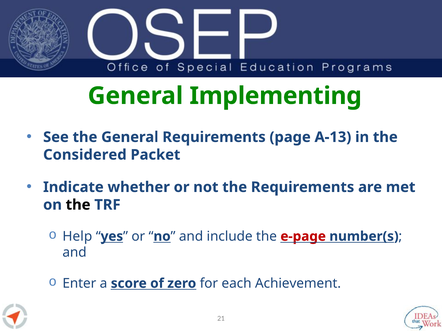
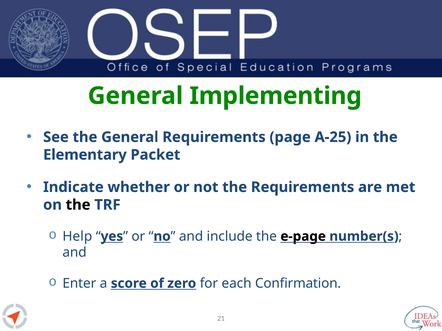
A-13: A-13 -> A-25 (333, 137)
Considered: Considered -> Elementary (85, 155)
e-page colour: red -> black (303, 237)
Achievement: Achievement -> Confirmation (298, 284)
